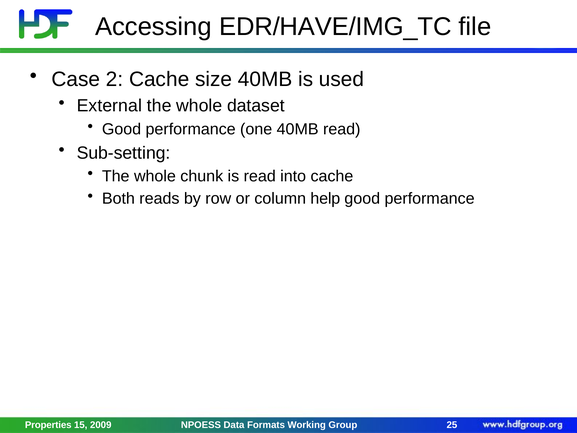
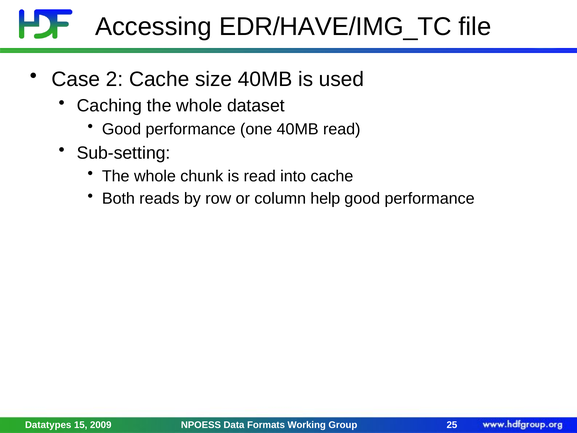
External: External -> Caching (109, 106)
Properties: Properties -> Datatypes (48, 425)
